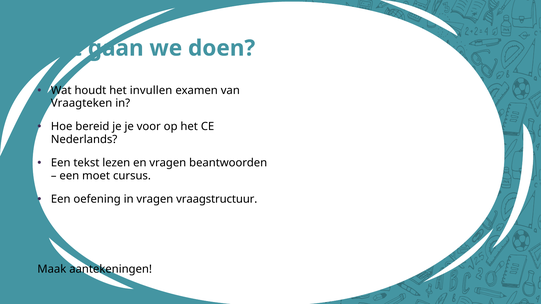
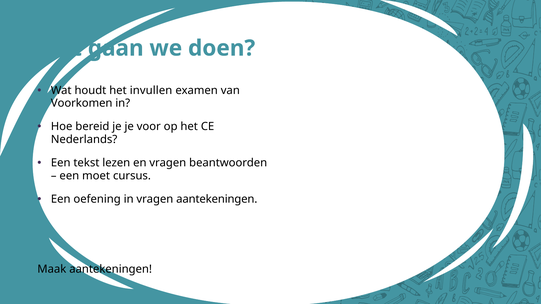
Vraagteken: Vraagteken -> Voorkomen (82, 103)
vragen vraagstructuur: vraagstructuur -> aantekeningen (217, 199)
